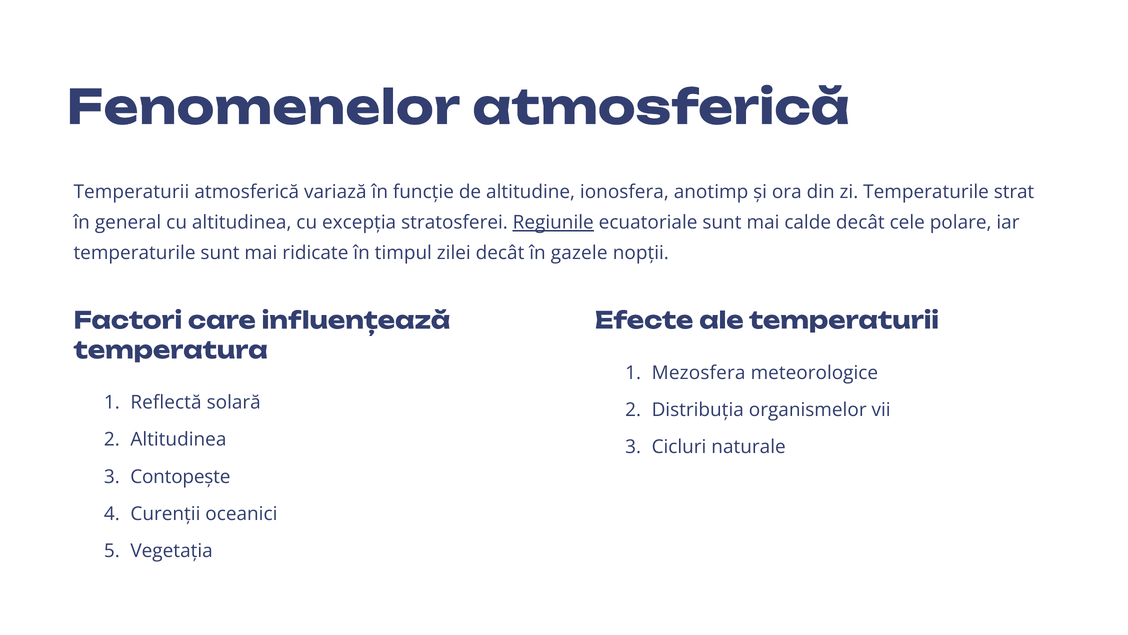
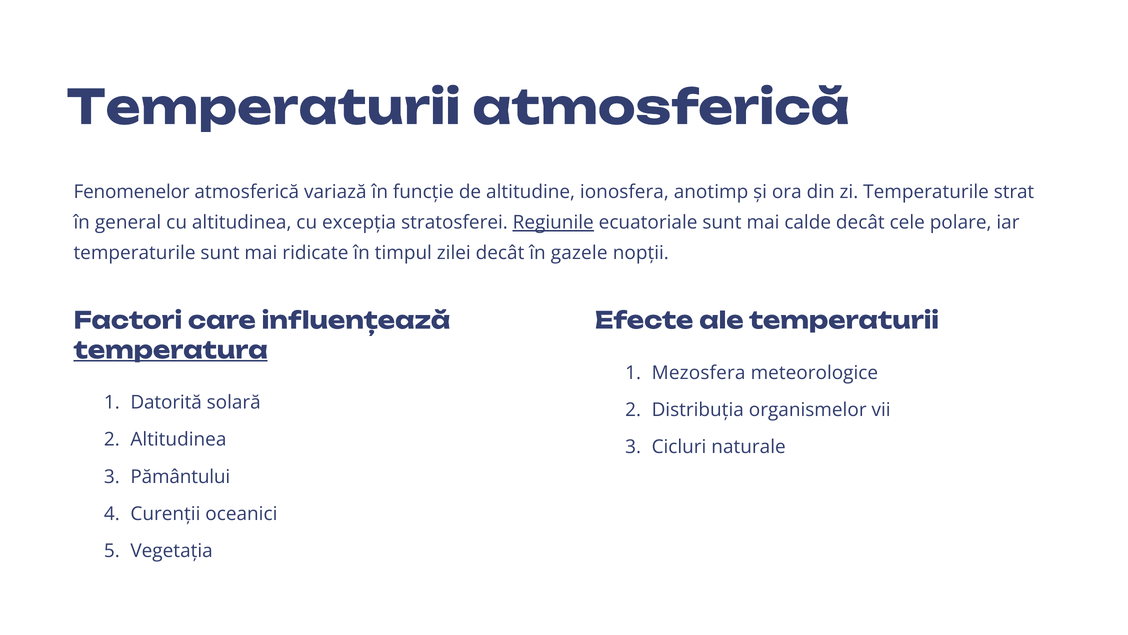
Fenomenelor: Fenomenelor -> Temperaturii (264, 108)
Temperaturii: Temperaturii -> Fenomenelor (132, 192)
temperatura underline: none -> present (171, 350)
Reflectă: Reflectă -> Datorită (166, 402)
Contopește: Contopește -> Pământului (180, 476)
